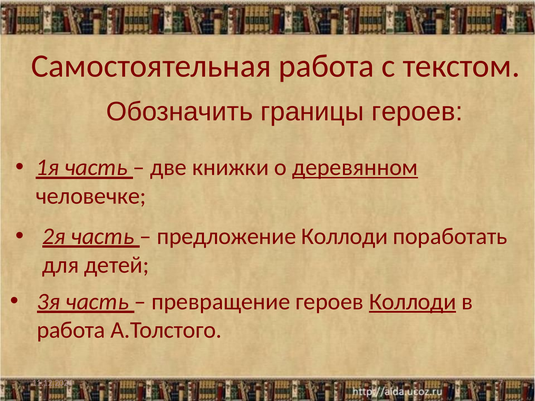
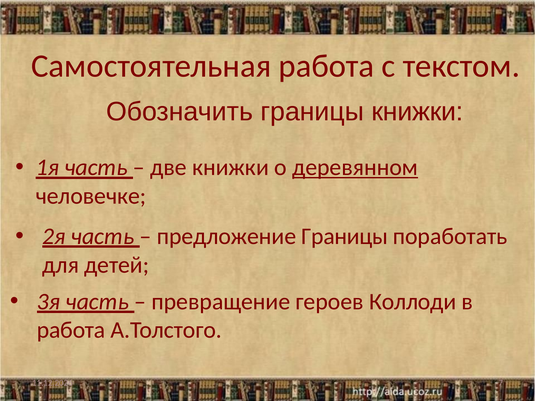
границы героев: героев -> книжки (417, 112)
предложение Коллоди: Коллоди -> Границы (345, 237)
Коллоди underline: present -> none (413, 302)
